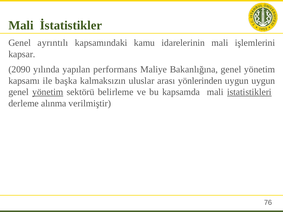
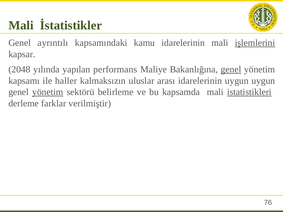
işlemlerini underline: none -> present (255, 43)
2090: 2090 -> 2048 (19, 69)
genel underline: none -> present (231, 69)
başka: başka -> haller (66, 81)
arası yönlerinden: yönlerinden -> idarelerinin (200, 81)
alınma: alınma -> farklar (54, 103)
